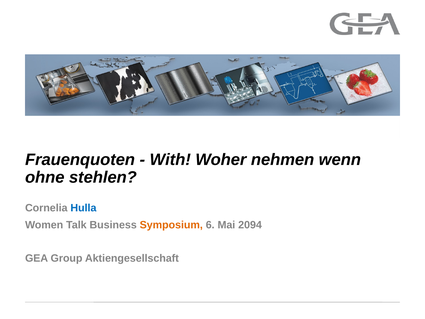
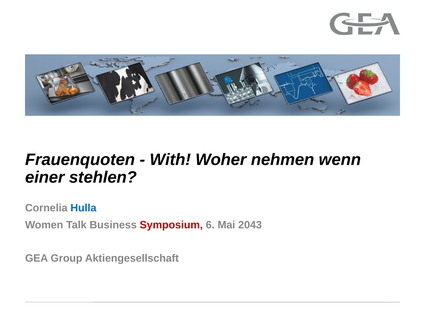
ohne: ohne -> einer (45, 177)
Symposium colour: orange -> red (171, 225)
2094: 2094 -> 2043 (250, 225)
